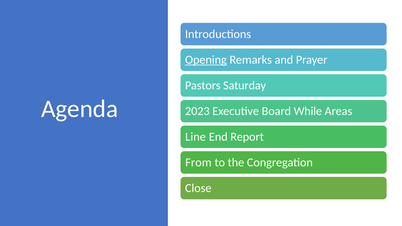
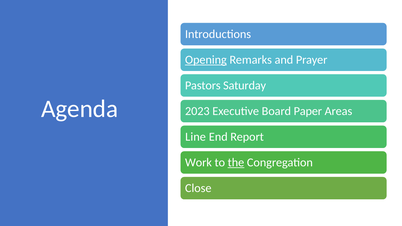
While: While -> Paper (308, 111)
From: From -> Work (198, 163)
the underline: none -> present (236, 163)
